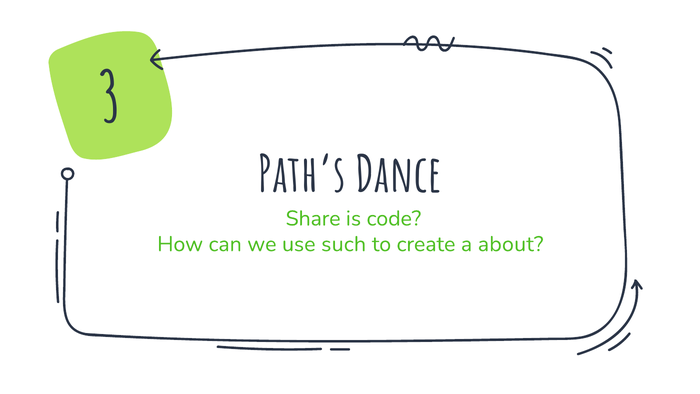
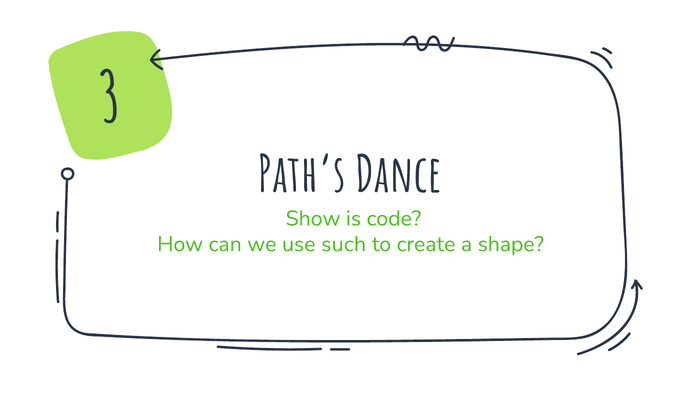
Share: Share -> Show (313, 218)
about: about -> shape (511, 244)
